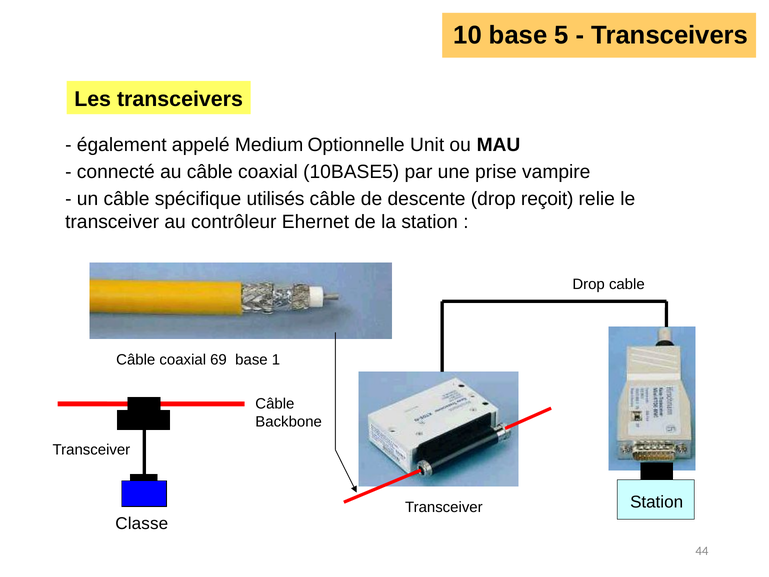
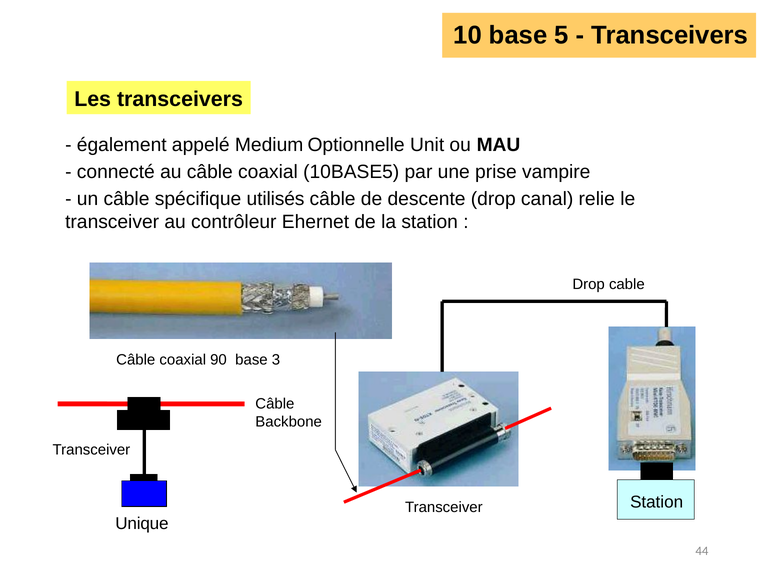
reçoit: reçoit -> canal (547, 199)
69: 69 -> 90 (218, 360)
1: 1 -> 3 (276, 360)
Classe: Classe -> Unique (142, 523)
